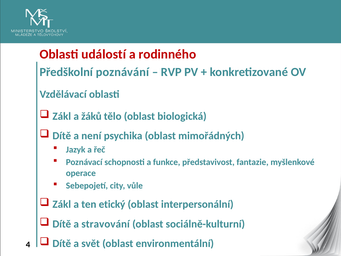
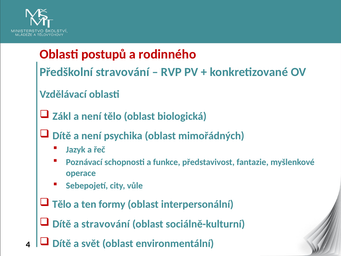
událostí: událostí -> postupů (104, 54)
Předškolní poznávání: poznávání -> stravování (123, 72)
žáků: žáků -> není (91, 116)
Zákl: Zákl -> Tělo (62, 204)
etický: etický -> formy (112, 204)
